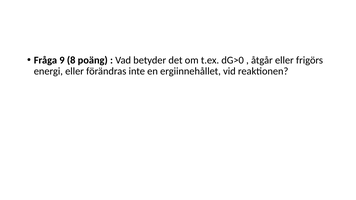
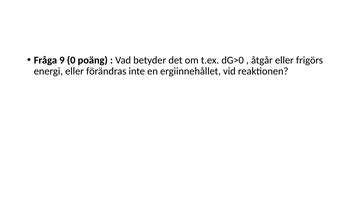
8: 8 -> 0 (71, 60)
